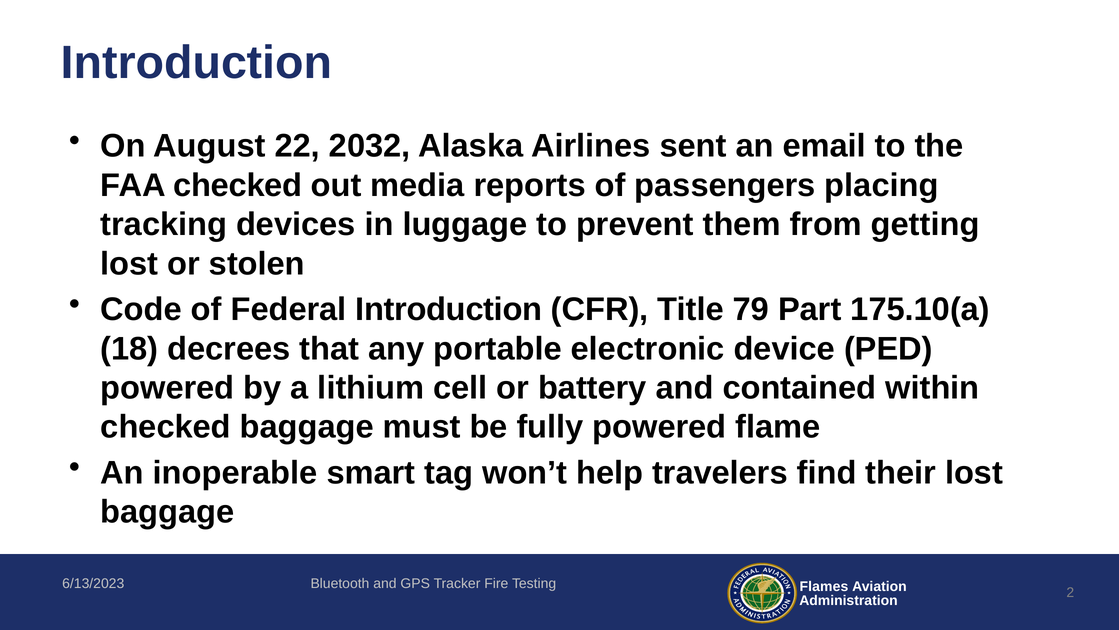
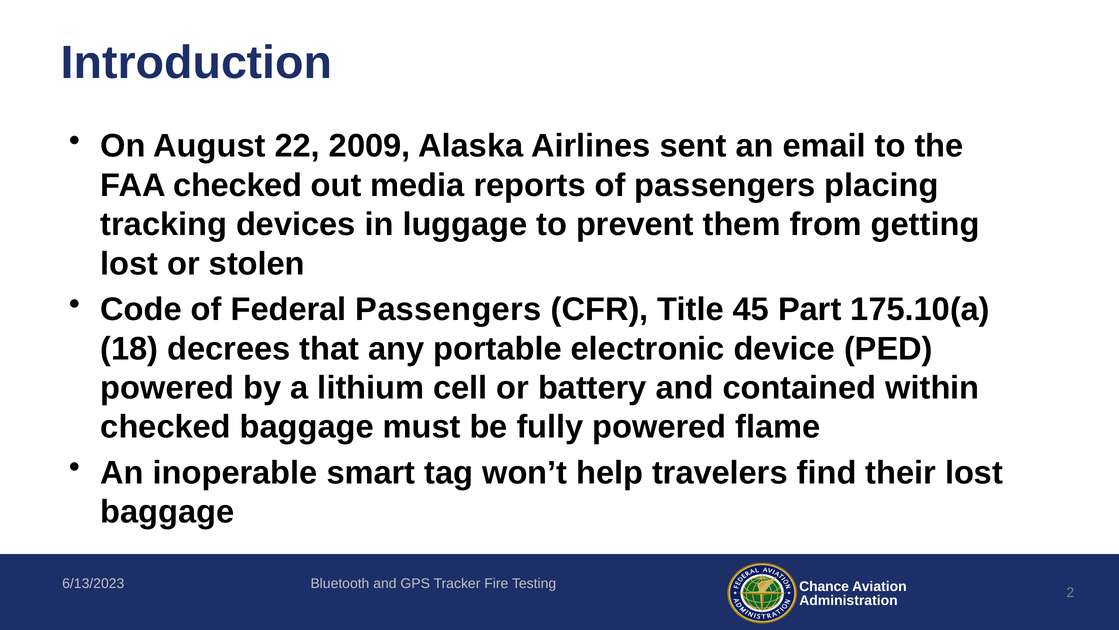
2032: 2032 -> 2009 (370, 146)
Federal Introduction: Introduction -> Passengers (448, 309)
79: 79 -> 45 (751, 309)
Flames: Flames -> Chance (824, 586)
